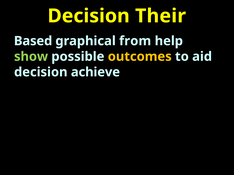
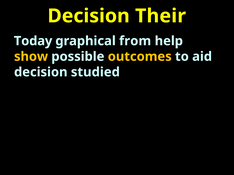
Based: Based -> Today (33, 41)
show colour: light green -> yellow (31, 57)
achieve: achieve -> studied (95, 72)
